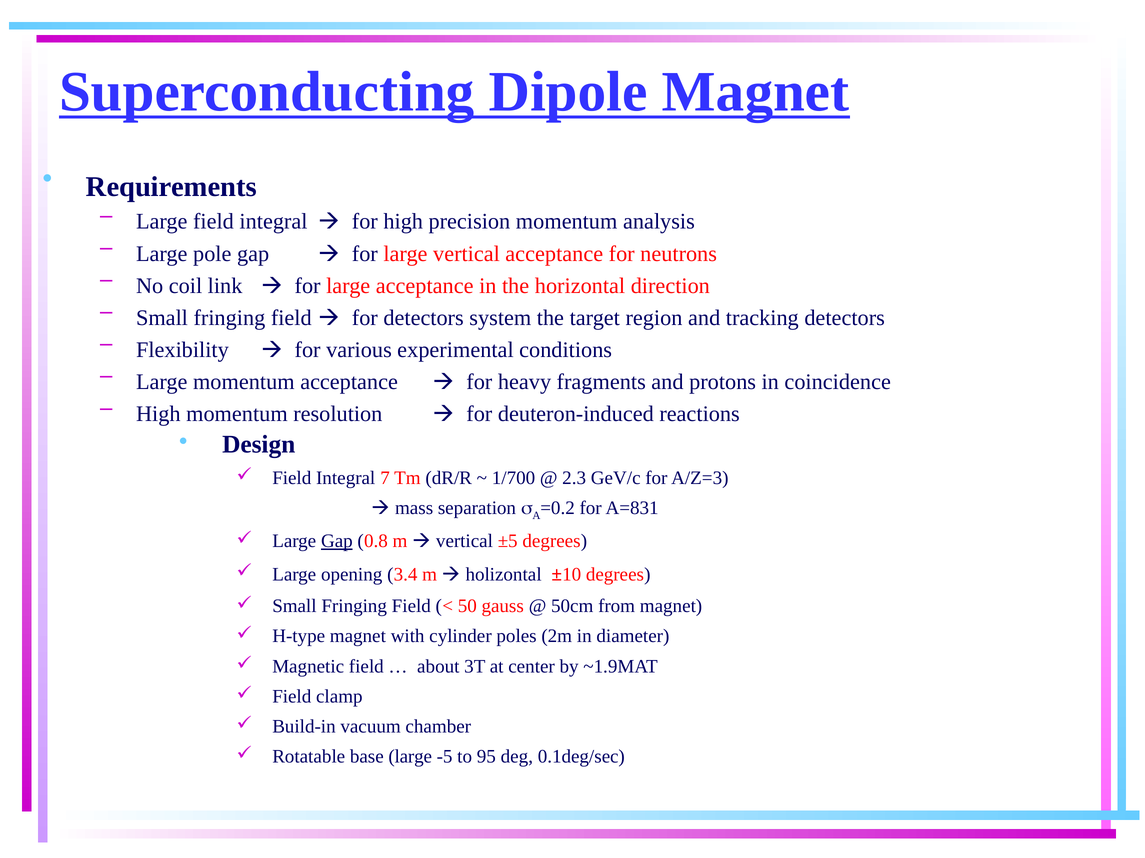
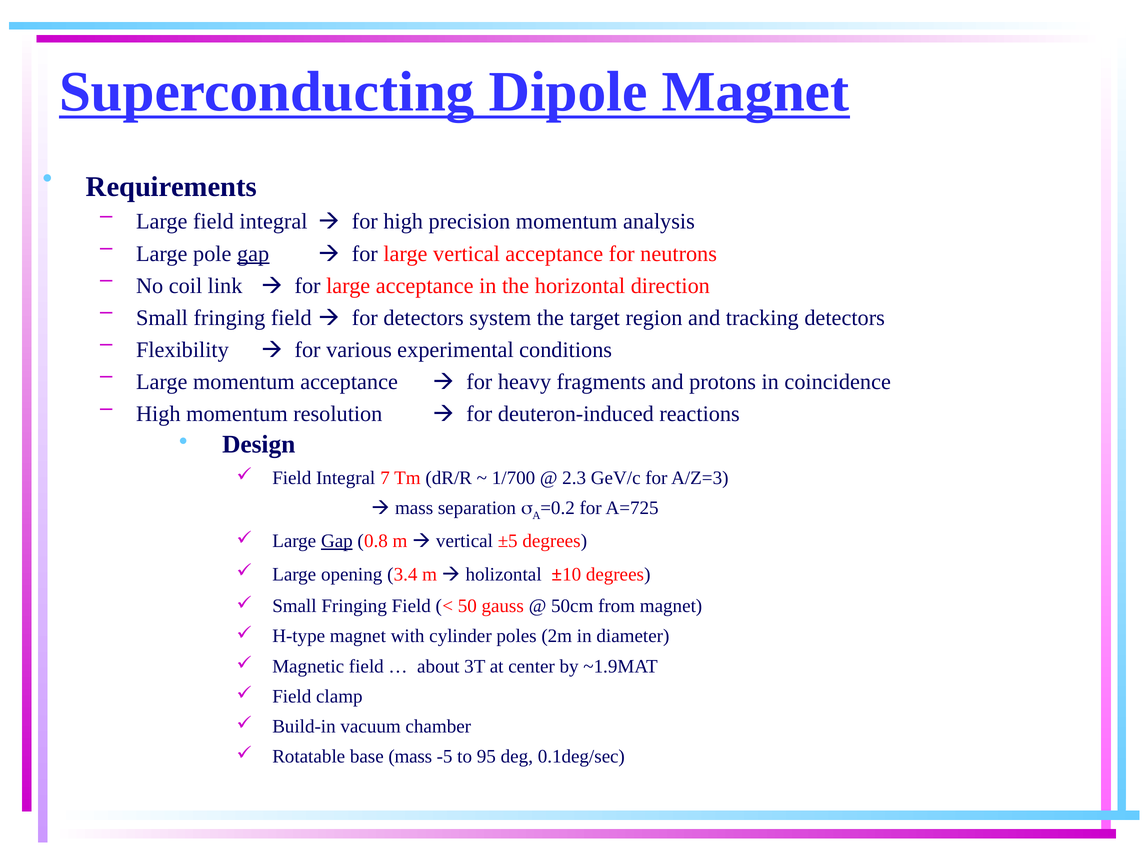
gap underline: none -> present (253, 254)
A=831: A=831 -> A=725 (632, 508)
base large: large -> mass (410, 757)
